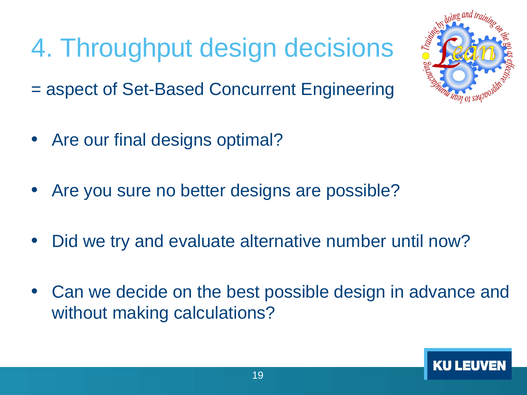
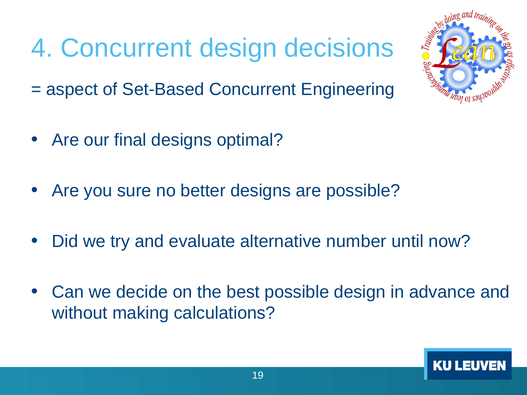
4 Throughput: Throughput -> Concurrent (126, 48)
